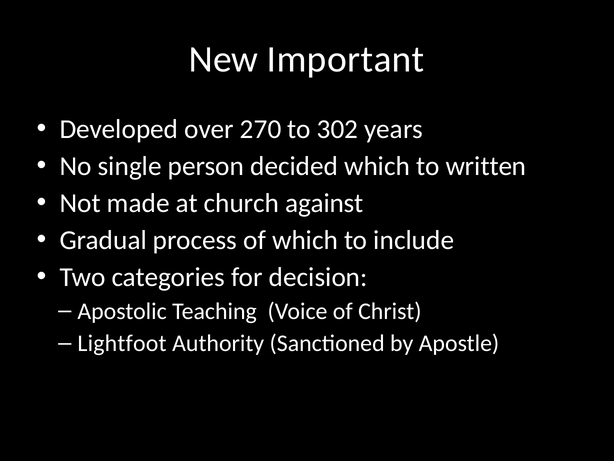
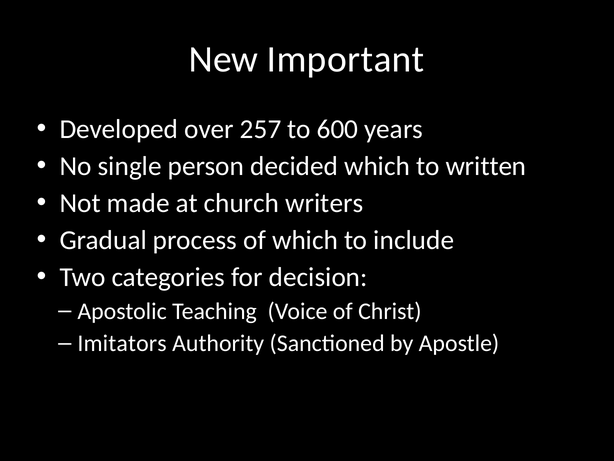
270: 270 -> 257 (261, 129)
302: 302 -> 600 (338, 129)
against: against -> writers (324, 203)
Lightfoot: Lightfoot -> Imitators (122, 343)
